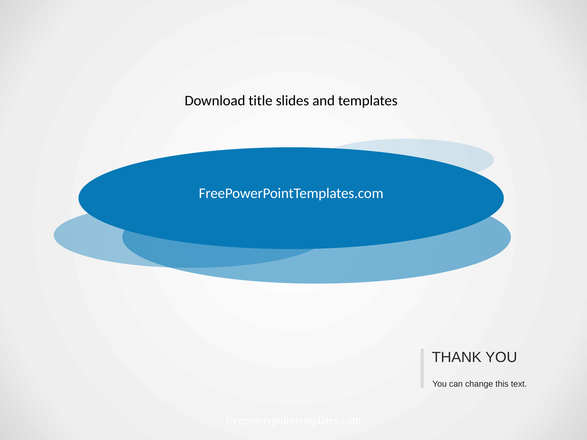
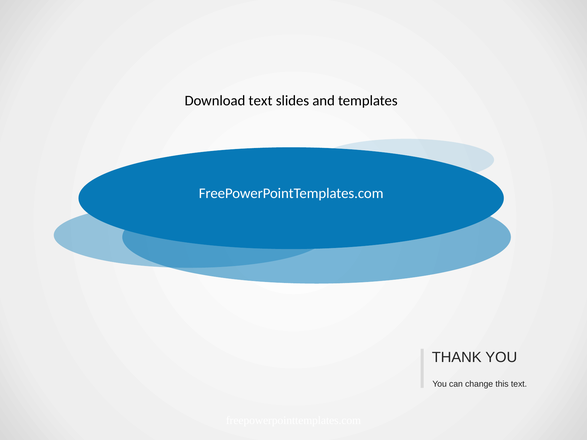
Download title: title -> text (260, 101)
